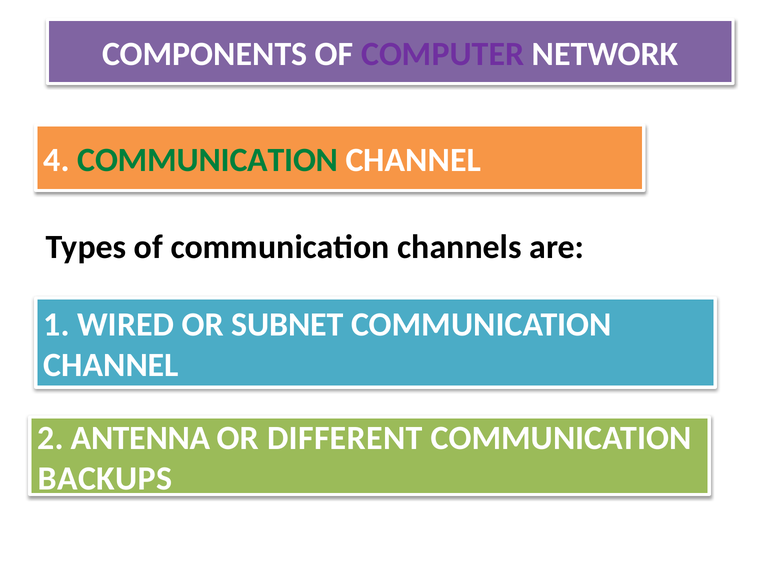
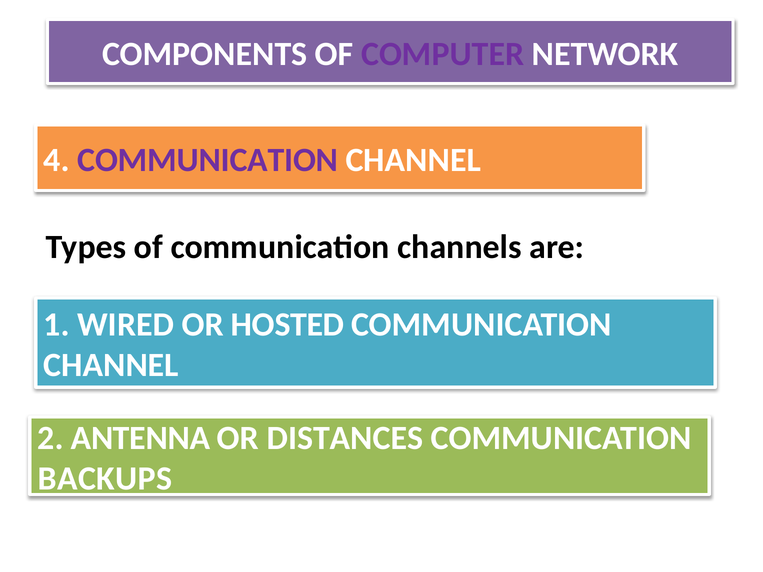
COMMUNICATION colour: green -> purple (208, 160)
SUBNET: SUBNET -> HOSTED (288, 325)
DIFFERENT: DIFFERENT -> DISTANCES (345, 438)
